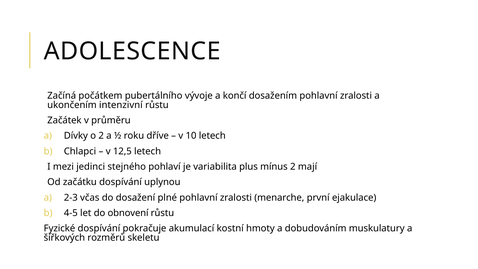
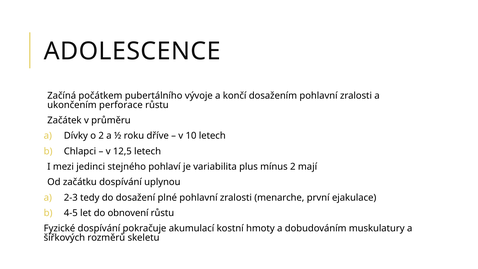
intenzivní: intenzivní -> perforace (121, 105)
včas: včas -> tedy (90, 197)
